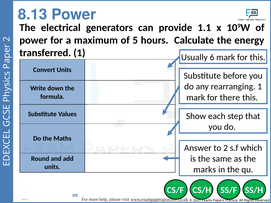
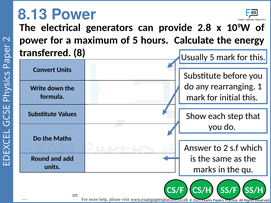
1.1: 1.1 -> 2.8 (204, 28)
transferred 1: 1 -> 8 (79, 53)
Usually 6: 6 -> 5 (212, 57)
there: there -> initial (230, 98)
